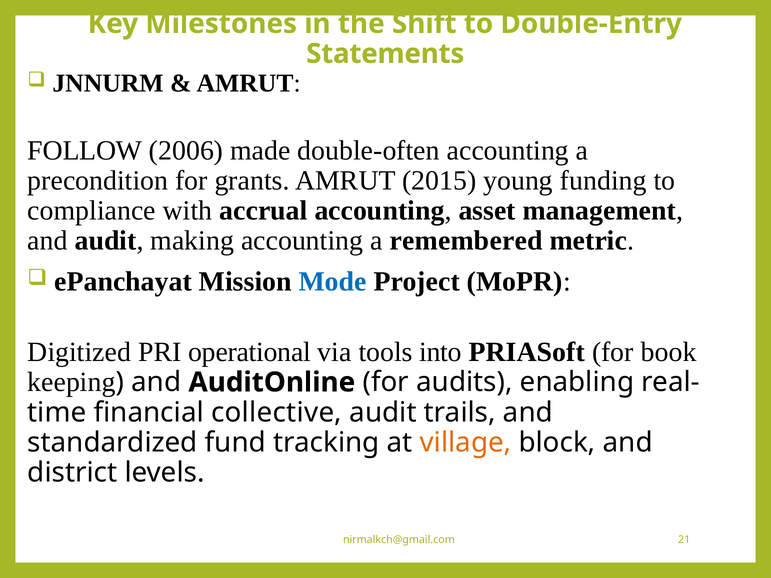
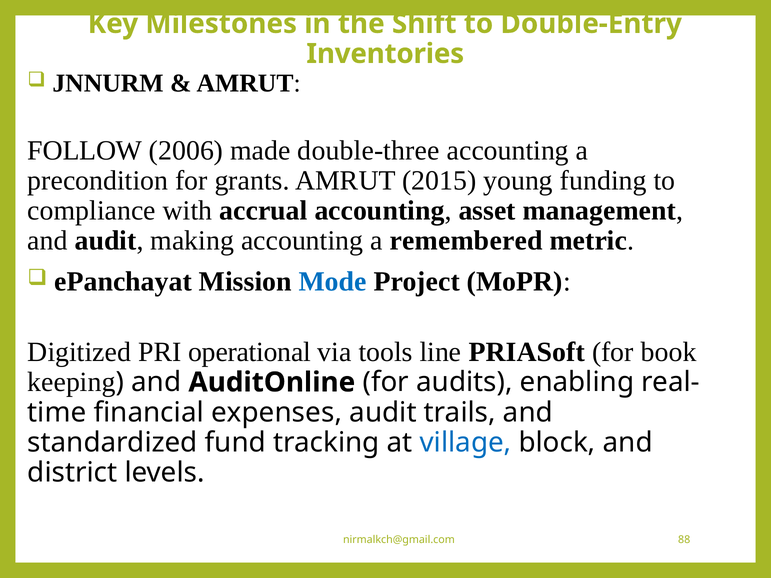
Statements: Statements -> Inventories (385, 54)
double-often: double-often -> double-three (369, 151)
into: into -> line (440, 352)
collective: collective -> expenses (277, 412)
village colour: orange -> blue (466, 443)
21: 21 -> 88 (684, 540)
